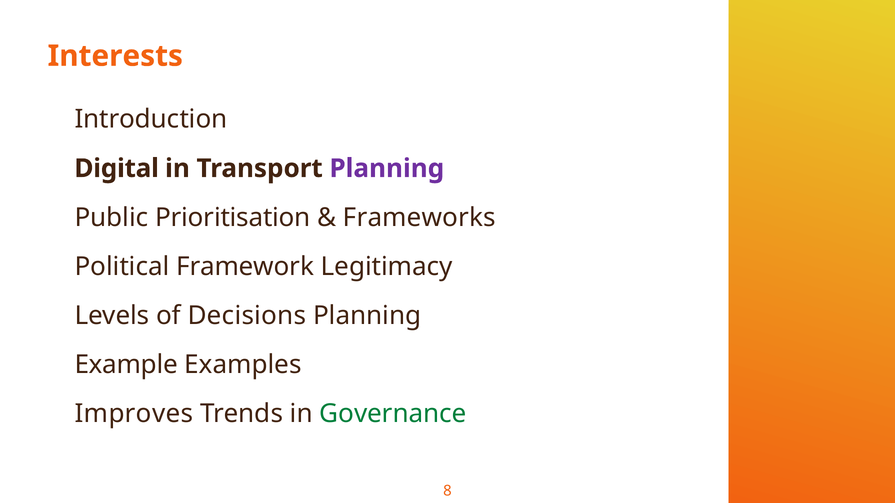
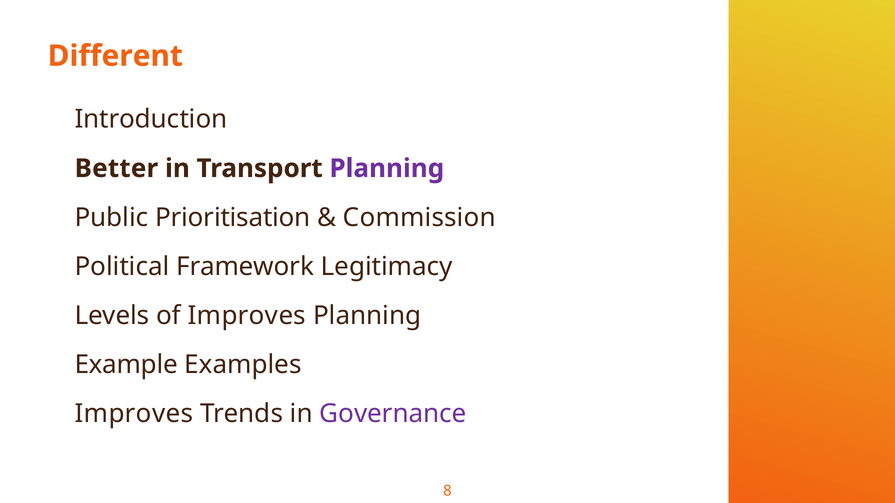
Interests: Interests -> Different (115, 56)
Digital: Digital -> Better (116, 169)
Frameworks: Frameworks -> Commission (419, 218)
of Decisions: Decisions -> Improves (247, 316)
Governance colour: green -> purple (393, 414)
